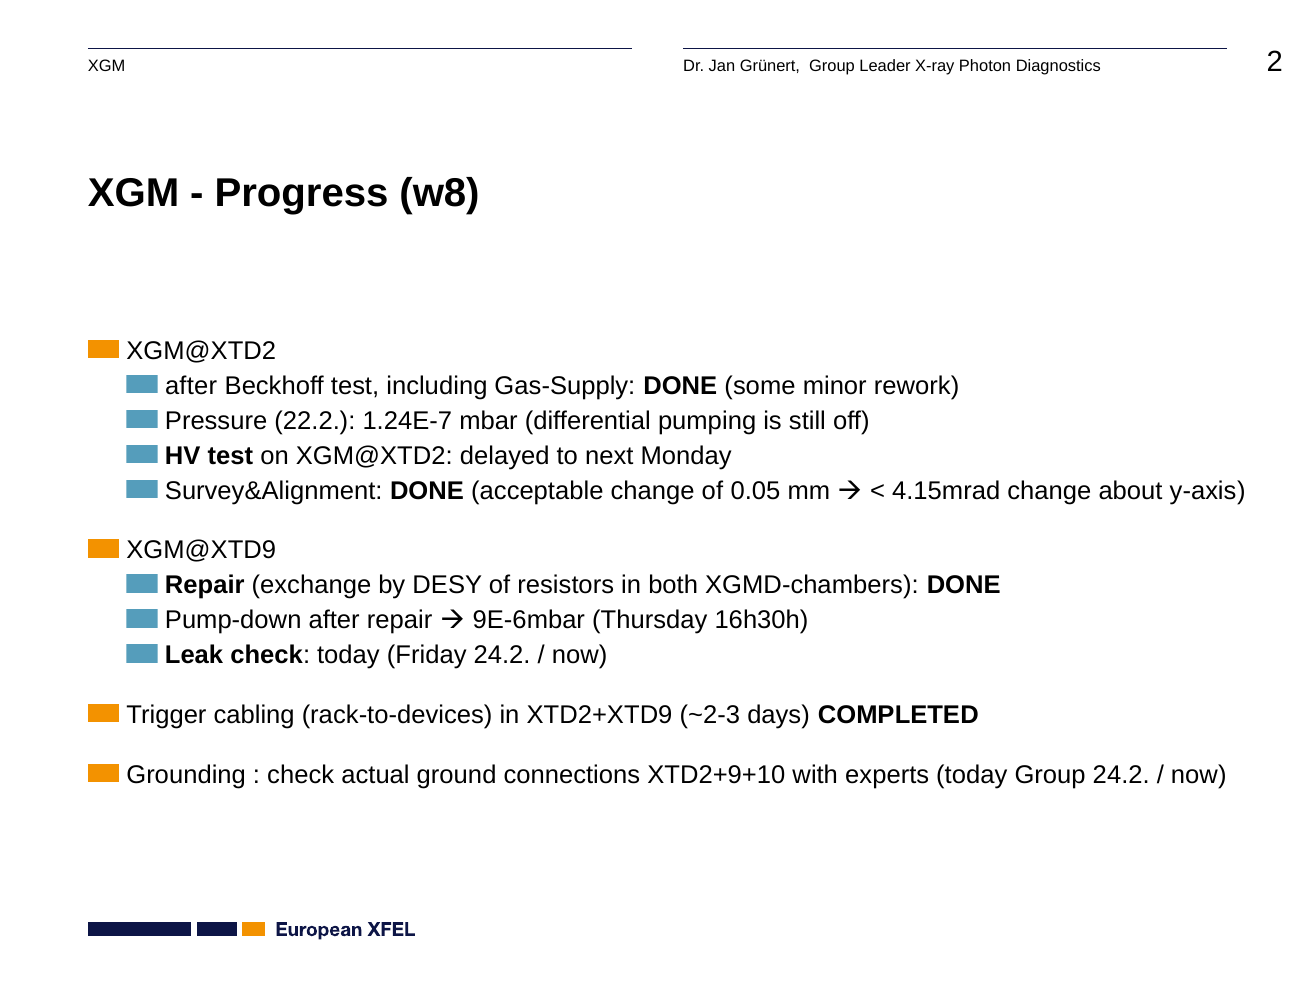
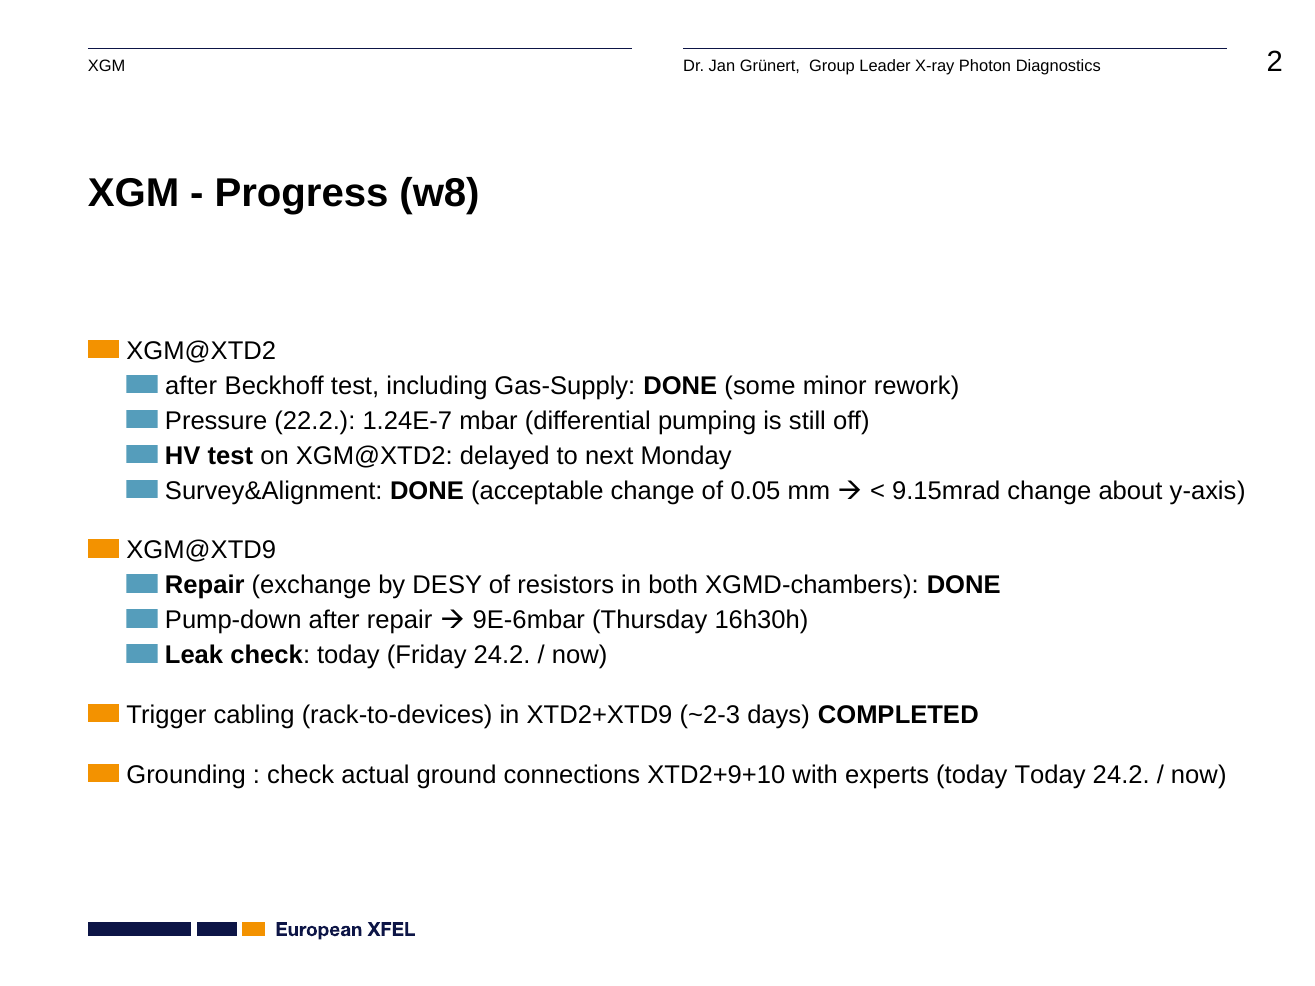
4.15mrad: 4.15mrad -> 9.15mrad (946, 491)
today Group: Group -> Today (1050, 775)
